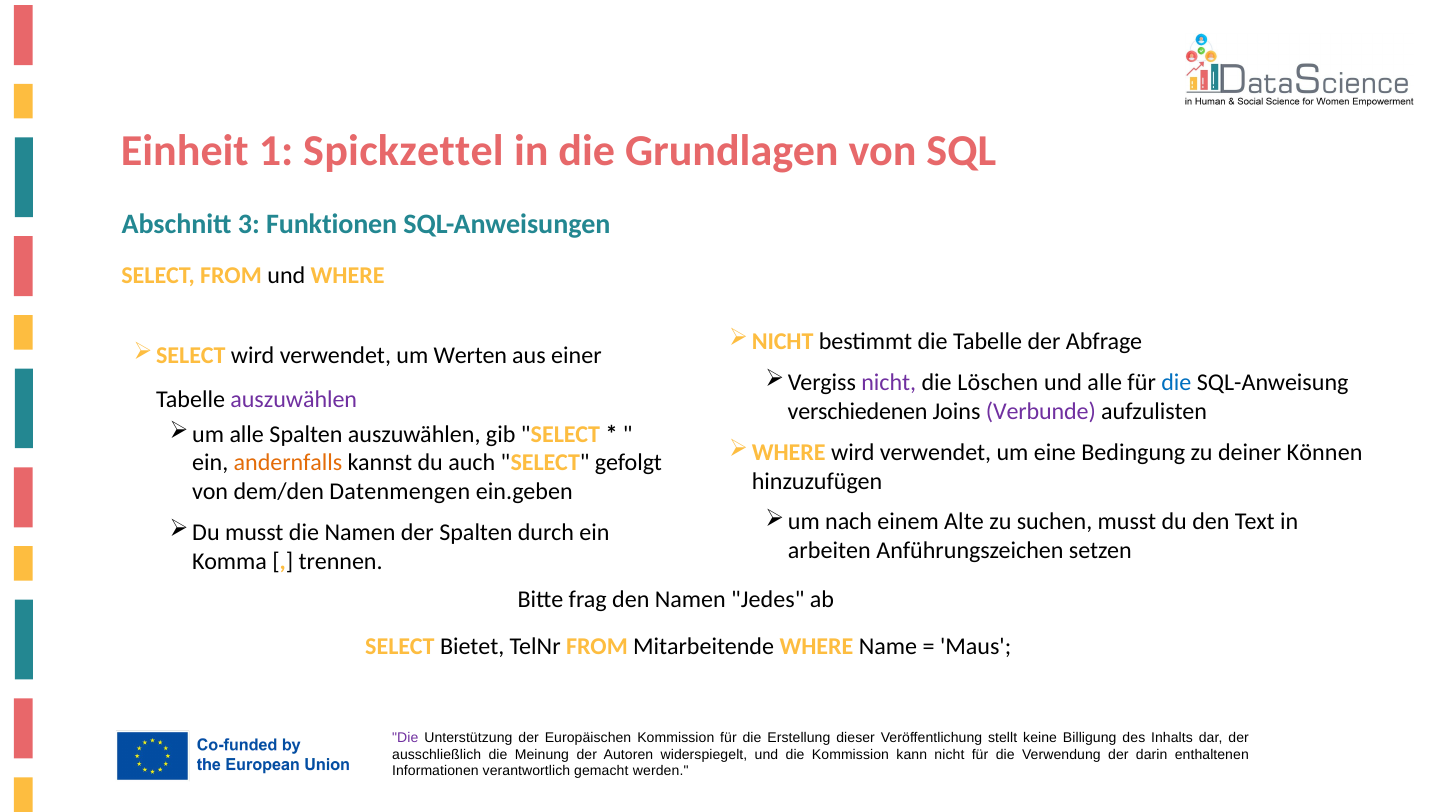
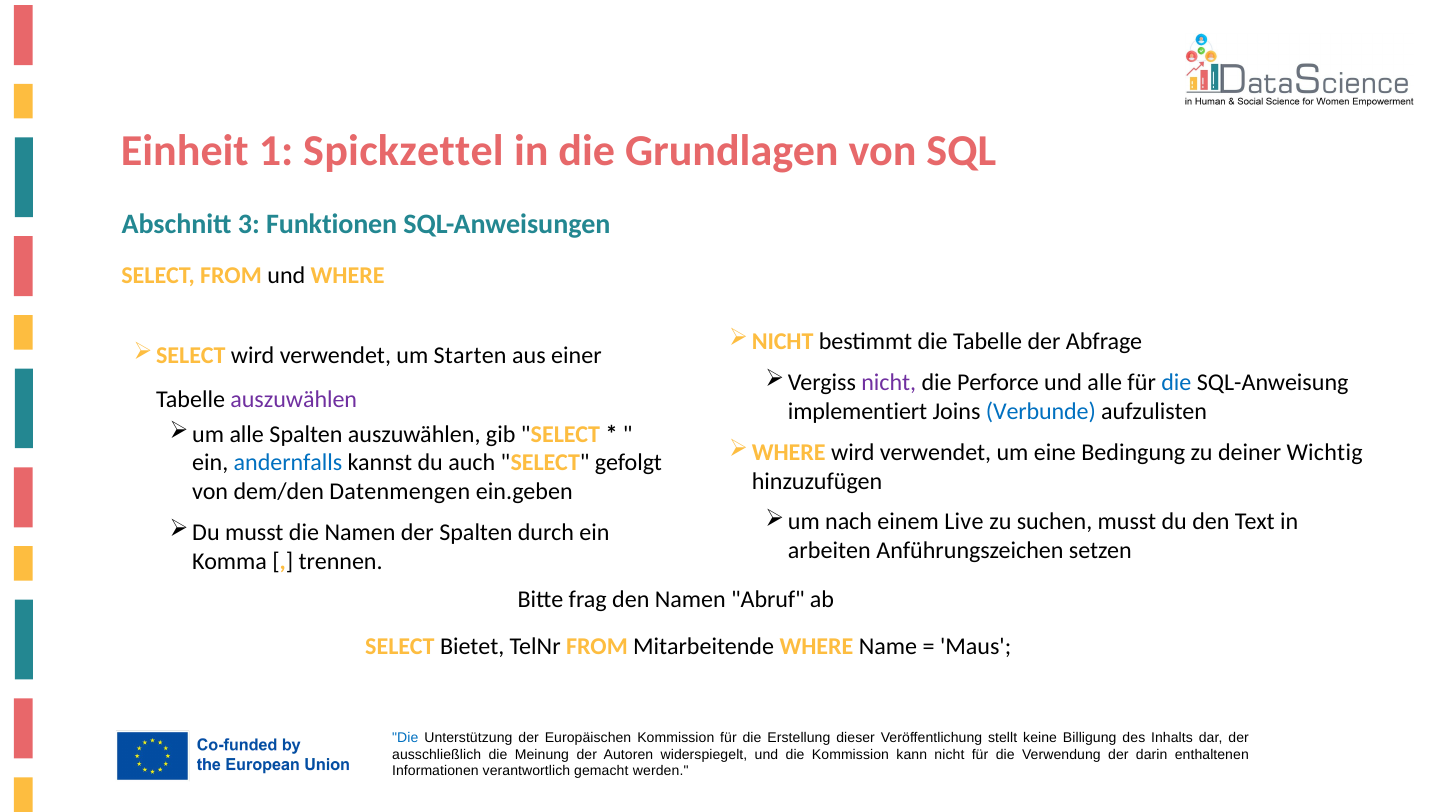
Werten: Werten -> Starten (470, 356)
Löschen: Löschen -> Perforce (998, 383)
verschiedenen: verschiedenen -> implementiert (858, 411)
Verbunde colour: purple -> blue (1041, 411)
Können: Können -> Wichtig (1325, 452)
andernfalls colour: orange -> blue (288, 463)
Alte: Alte -> Live (964, 522)
Jedes: Jedes -> Abruf (768, 600)
Die colour: purple -> blue (405, 738)
